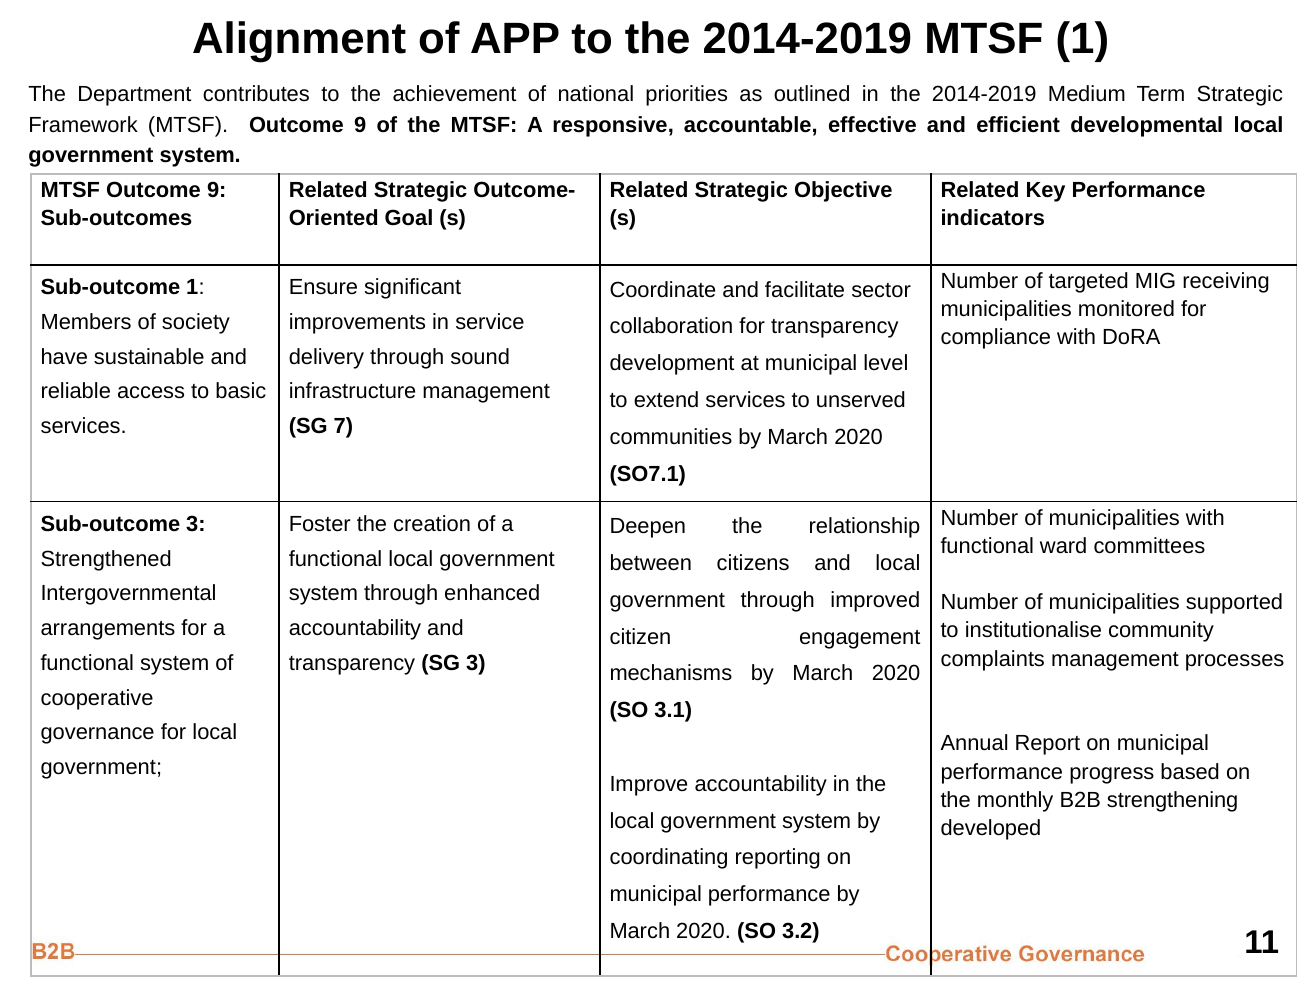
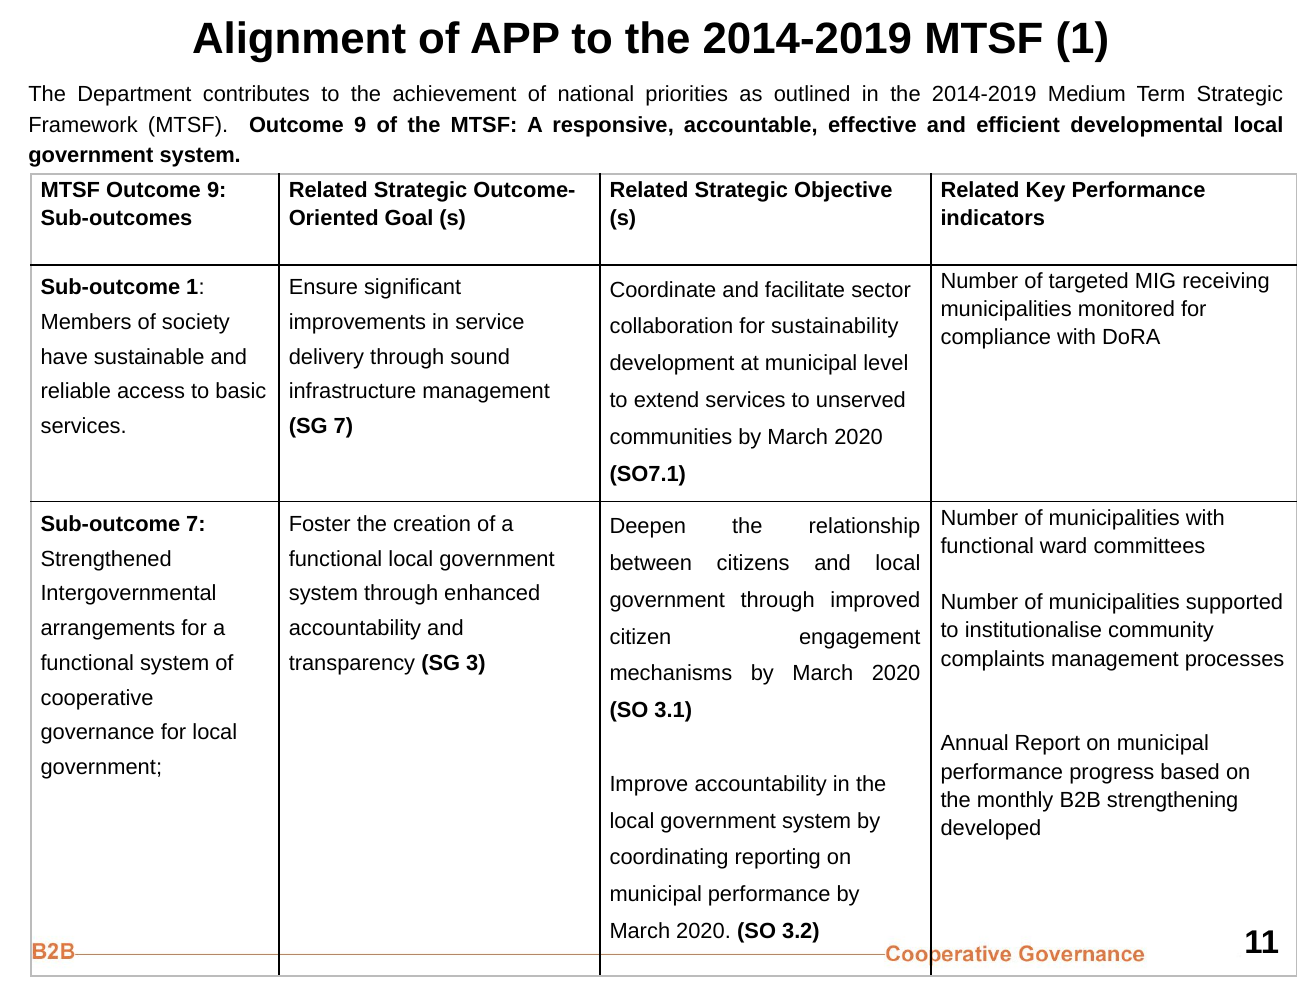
for transparency: transparency -> sustainability (835, 326)
Sub-outcome 3: 3 -> 7 (196, 524)
